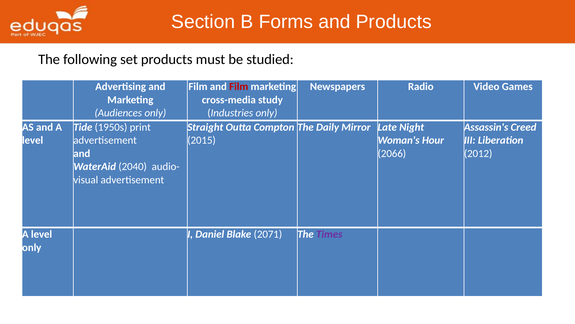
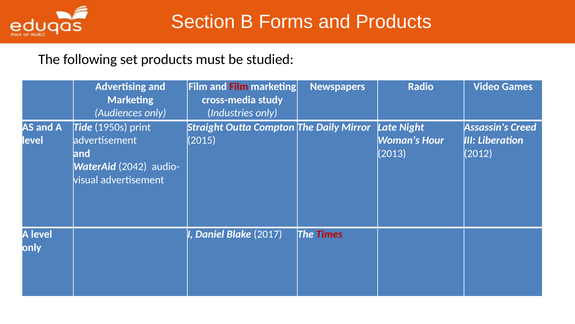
2066: 2066 -> 2013 (392, 154)
2040: 2040 -> 2042 (133, 167)
2071: 2071 -> 2017 (268, 234)
Times colour: purple -> red (329, 234)
